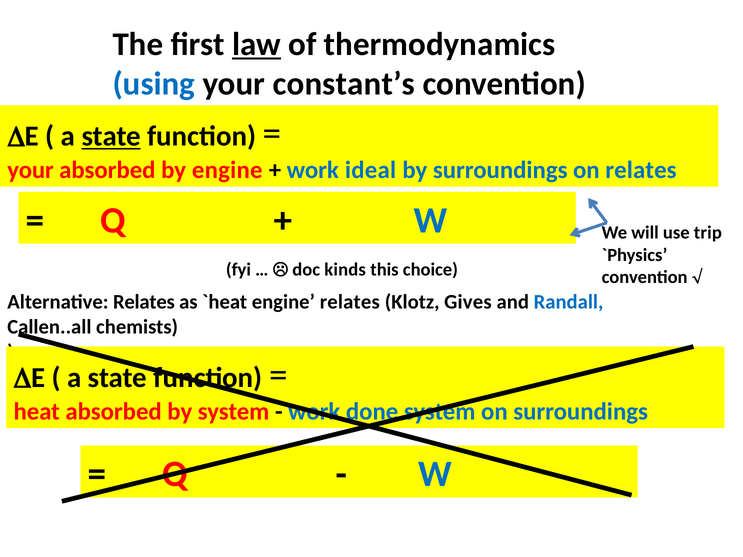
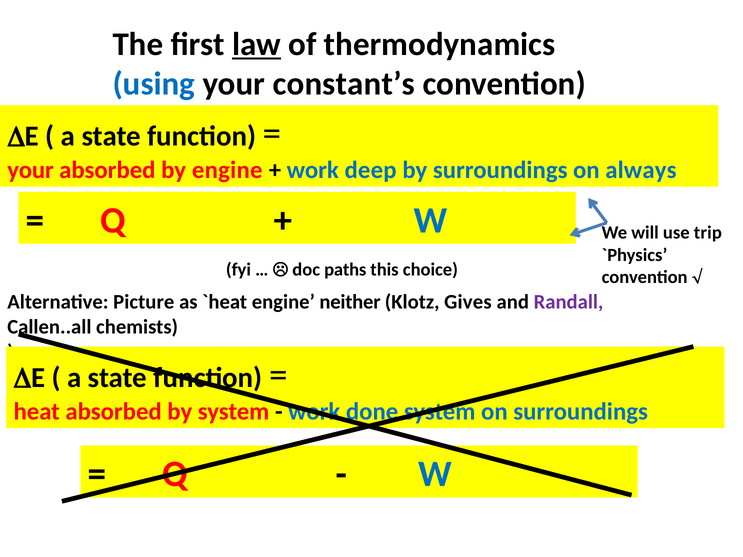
state underline: present -> none (111, 136)
ideal: ideal -> deep (371, 170)
on relates: relates -> always (641, 170)
kinds: kinds -> paths (345, 270)
Alternative Relates: Relates -> Picture (144, 302)
engine relates: relates -> neither (350, 302)
Randall colour: blue -> purple (569, 302)
